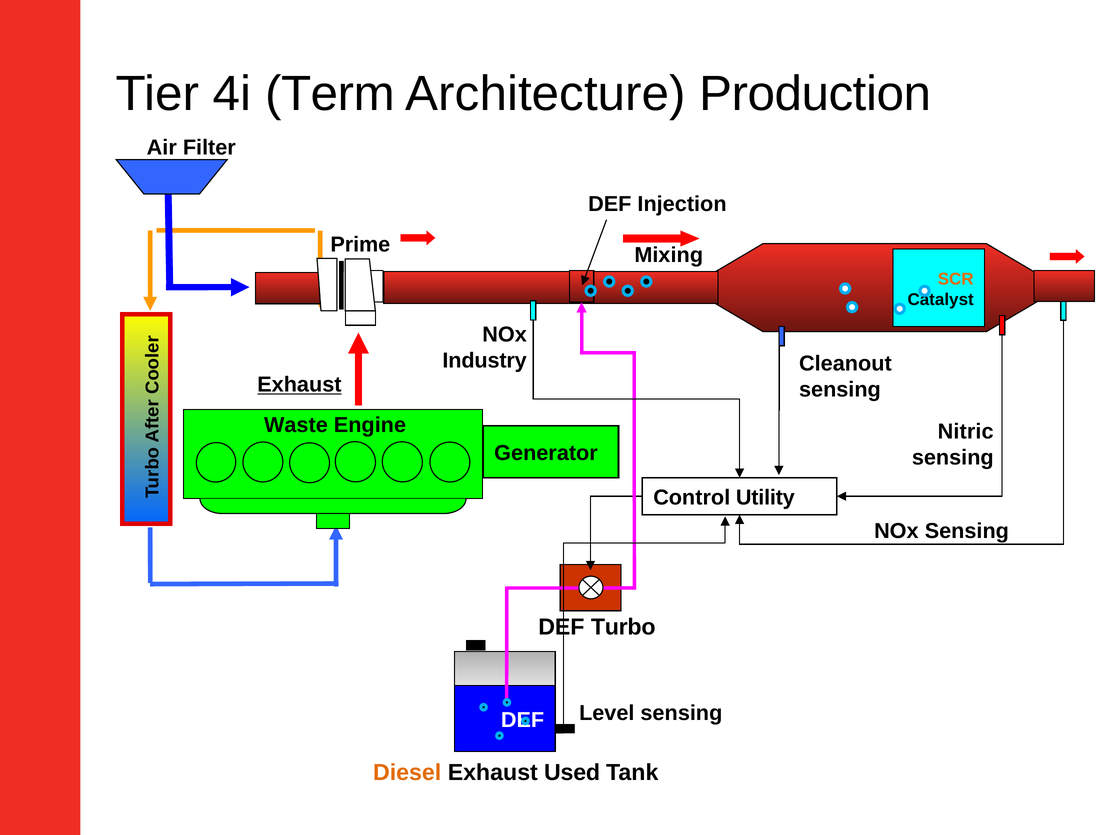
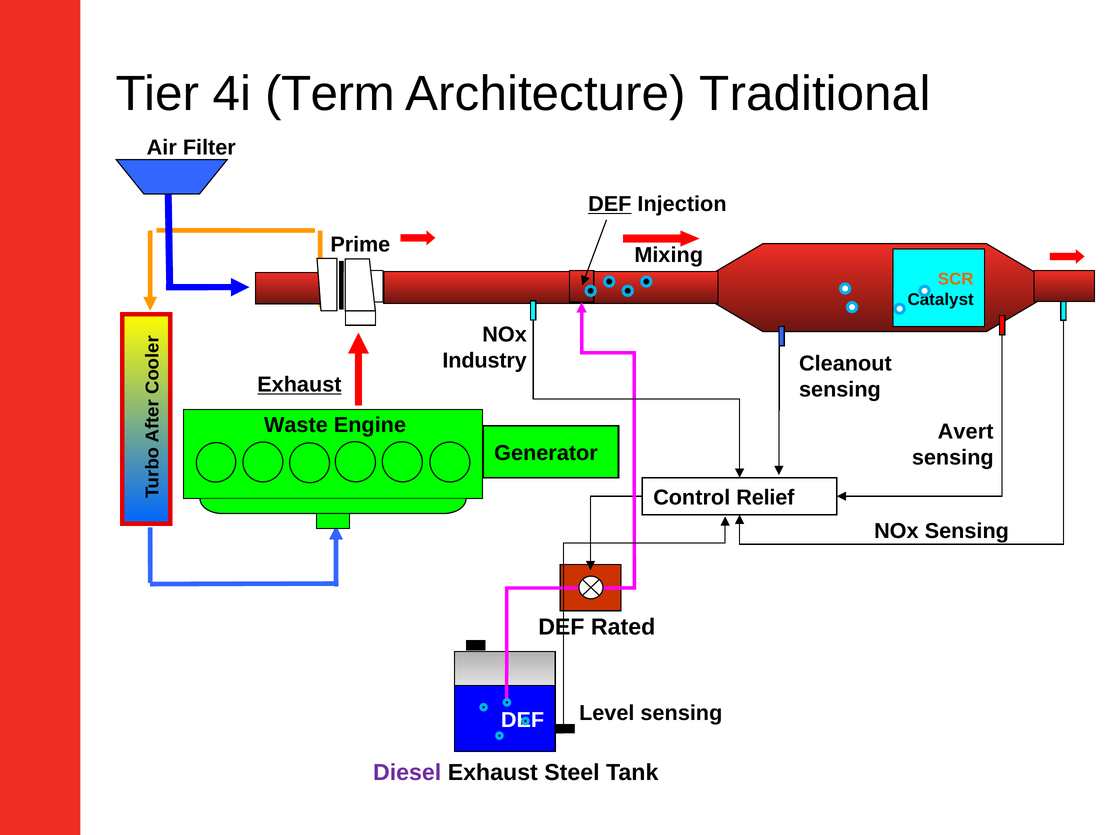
Production: Production -> Traditional (815, 94)
DEF underline: none -> present (610, 204)
Nitric: Nitric -> Avert (966, 432)
Utility: Utility -> Relief (765, 498)
Turbo: Turbo -> Rated (623, 627)
Diesel colour: orange -> purple (407, 772)
Used: Used -> Steel (572, 772)
